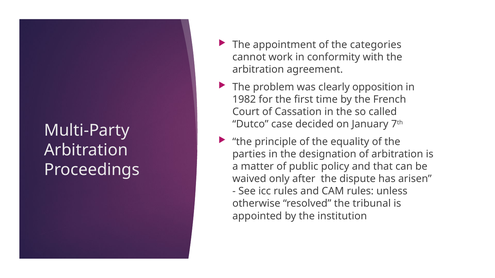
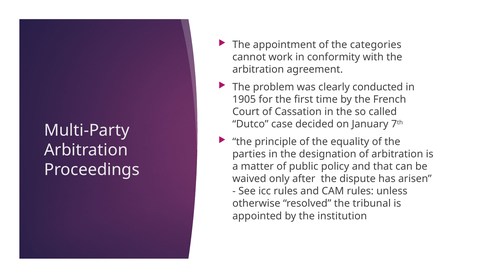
opposition: opposition -> conducted (378, 87)
1982: 1982 -> 1905 (244, 100)
